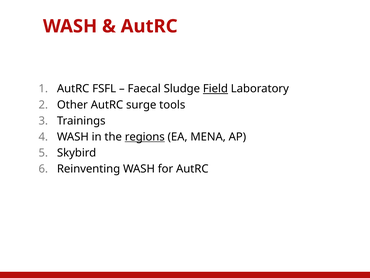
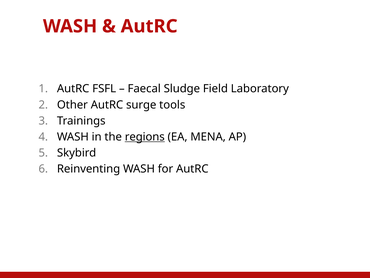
Field underline: present -> none (215, 89)
